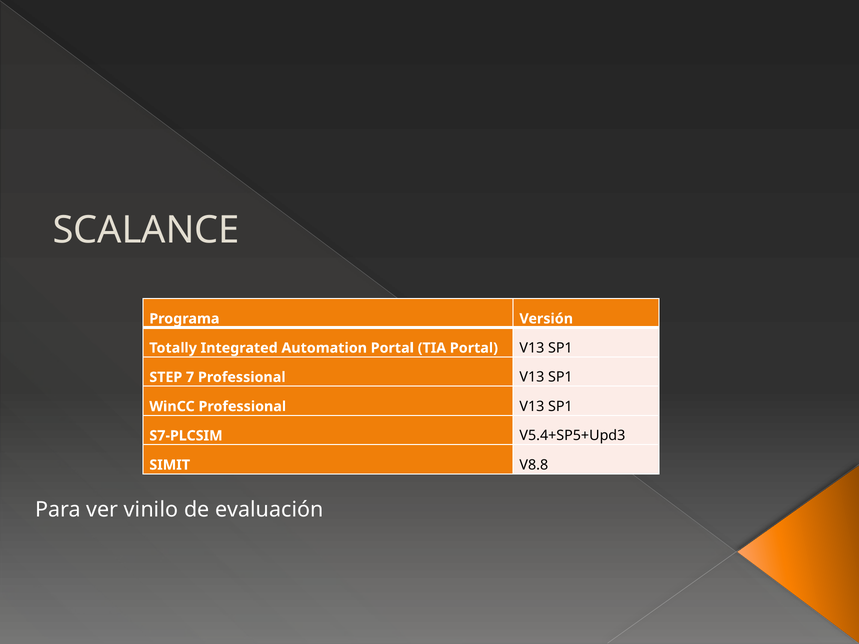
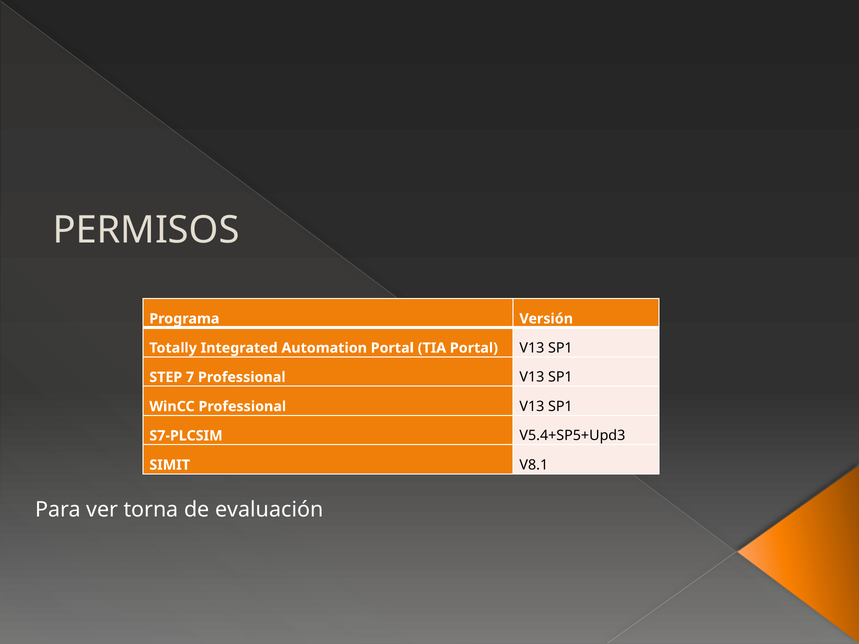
SCALANCE: SCALANCE -> PERMISOS (146, 230)
V8.8: V8.8 -> V8.1 (534, 465)
vinilo: vinilo -> torna (151, 510)
